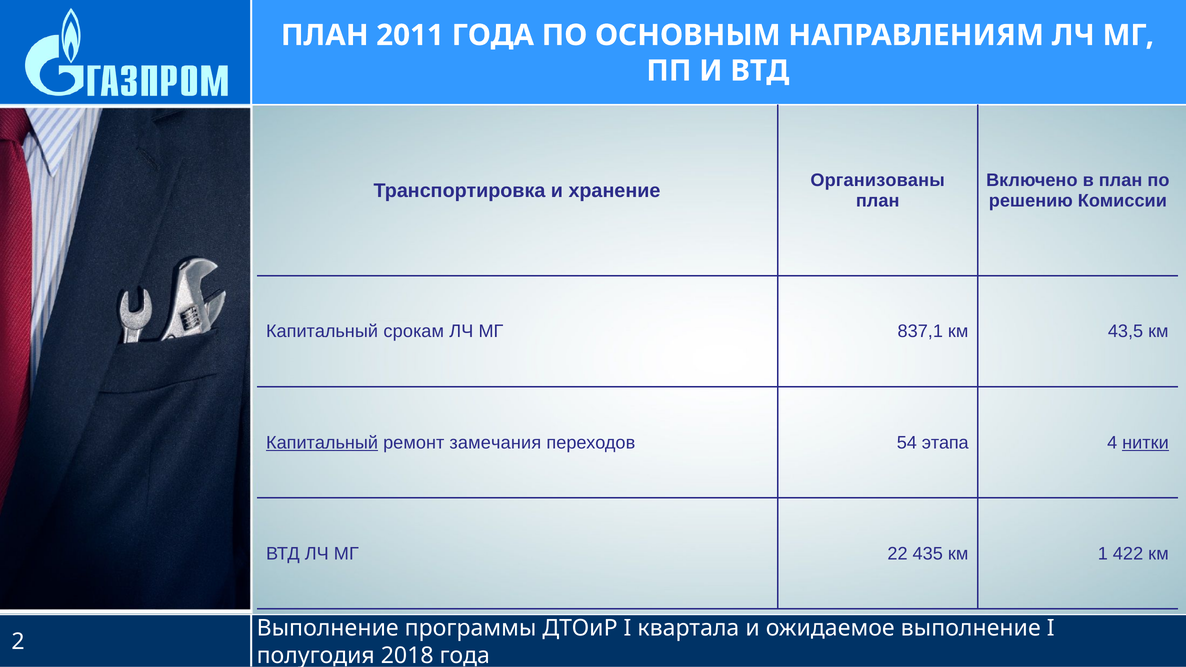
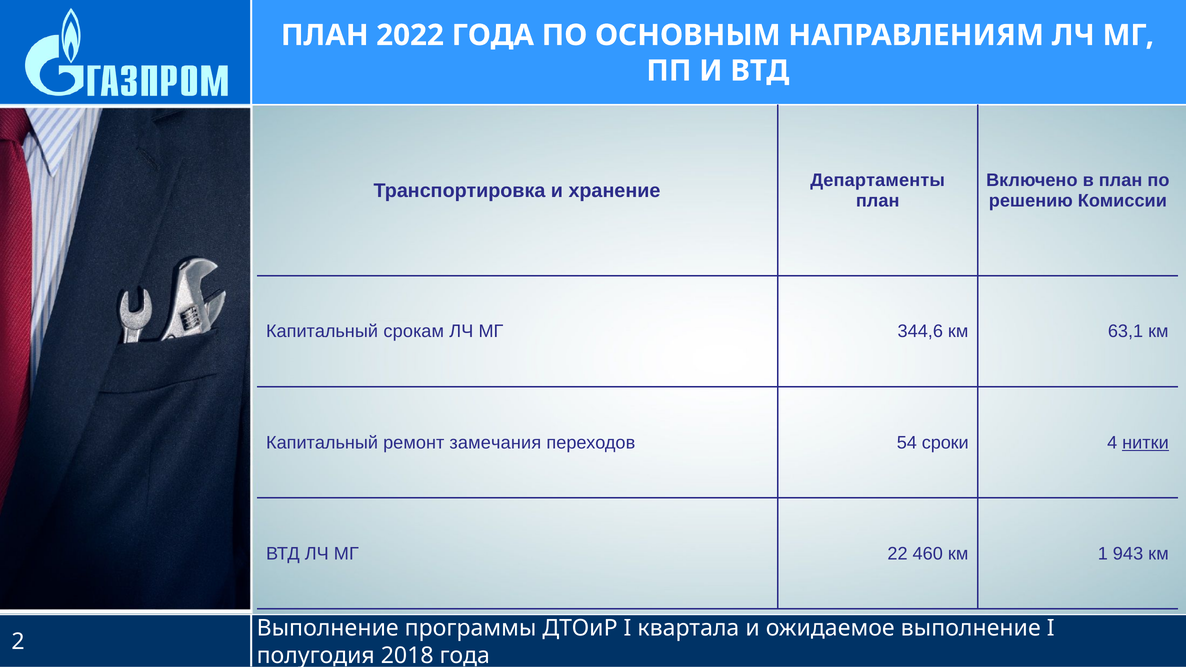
2011: 2011 -> 2022 (410, 35)
Организованы: Организованы -> Департаменты (878, 180)
837,1: 837,1 -> 344,6 (920, 332)
43,5: 43,5 -> 63,1 (1126, 332)
Капитальный underline: present -> none (322, 443)
этапа: этапа -> сроки (945, 443)
435: 435 -> 460 (928, 554)
422: 422 -> 943 (1128, 554)
